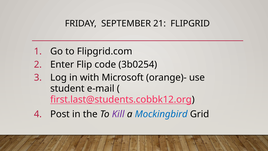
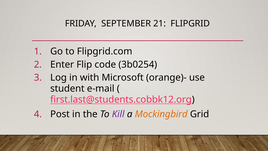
Mockingbird colour: blue -> orange (161, 114)
